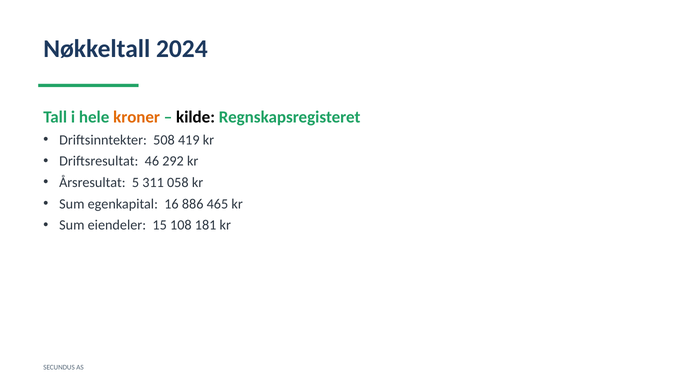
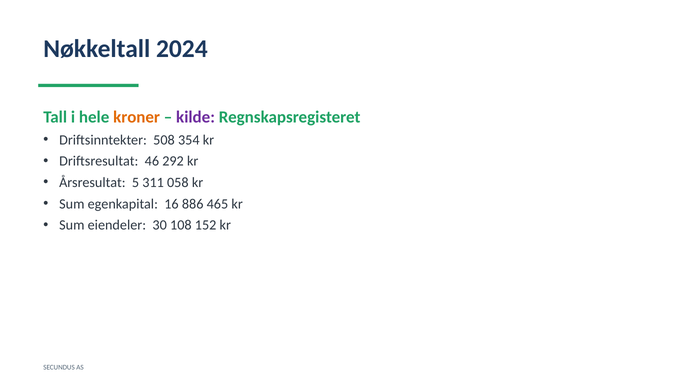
kilde colour: black -> purple (196, 117)
419: 419 -> 354 (189, 140)
15: 15 -> 30 (160, 225)
181: 181 -> 152 (206, 225)
